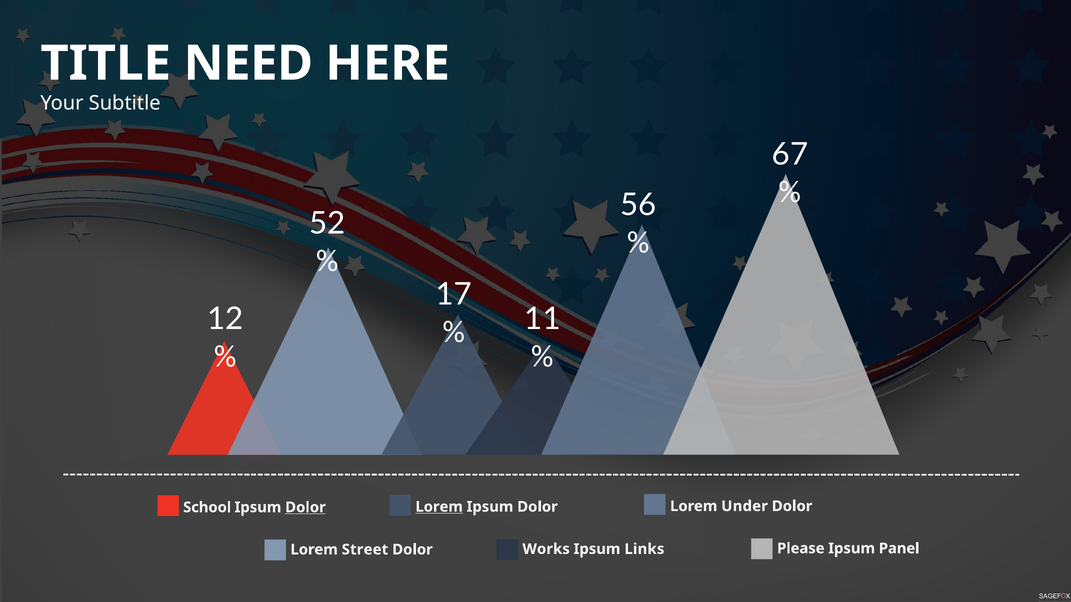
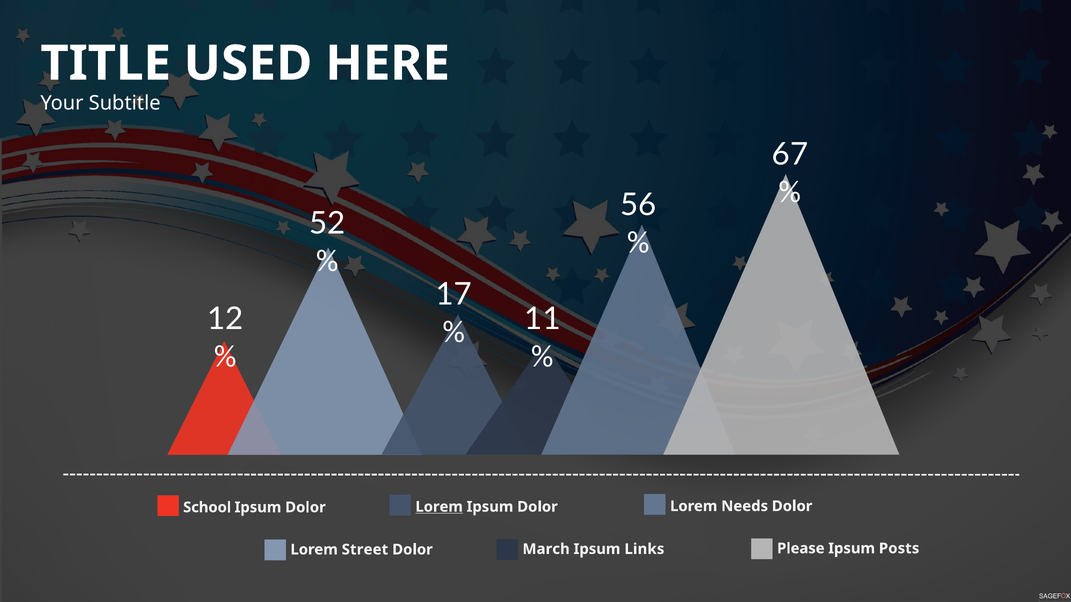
NEED: NEED -> USED (248, 64)
Under: Under -> Needs (745, 507)
Dolor underline: present -> none (305, 508)
Panel: Panel -> Posts (899, 549)
Works: Works -> March (546, 549)
